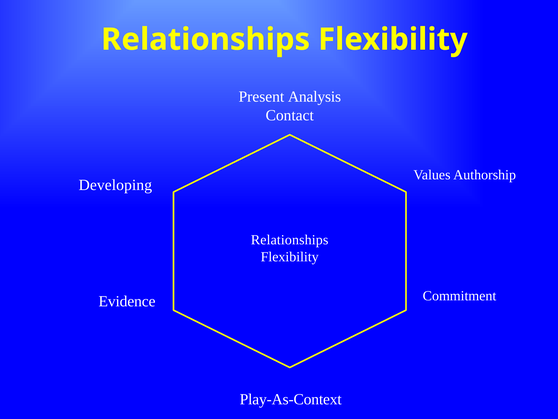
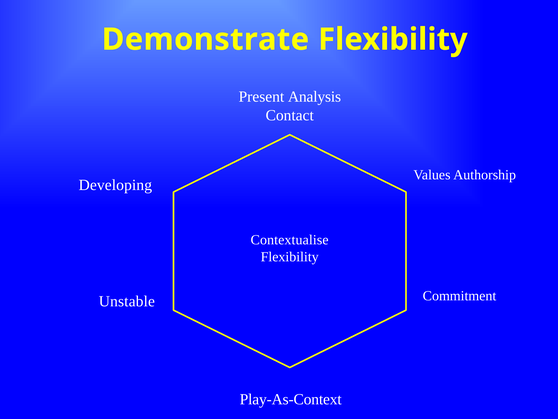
Relationships: Relationships -> Demonstrate (205, 39)
Relationships: Relationships -> Contextualise (290, 240)
Evidence: Evidence -> Unstable (127, 301)
